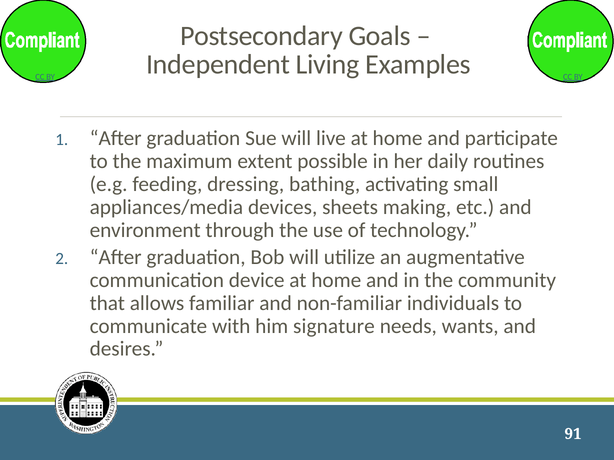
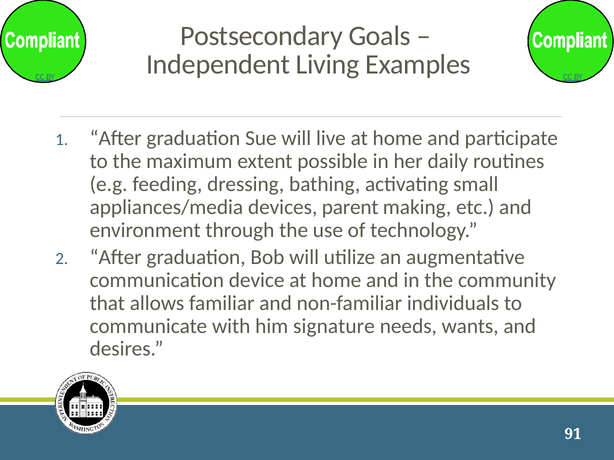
sheets: sheets -> parent (350, 207)
